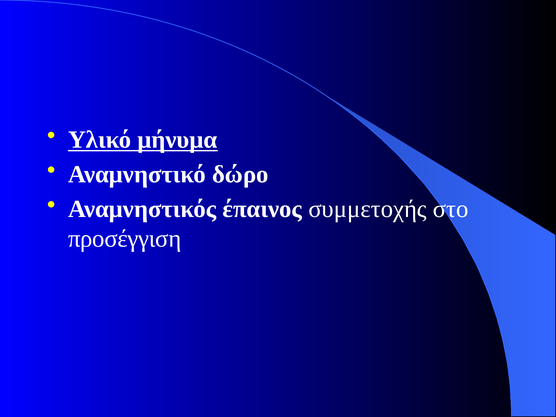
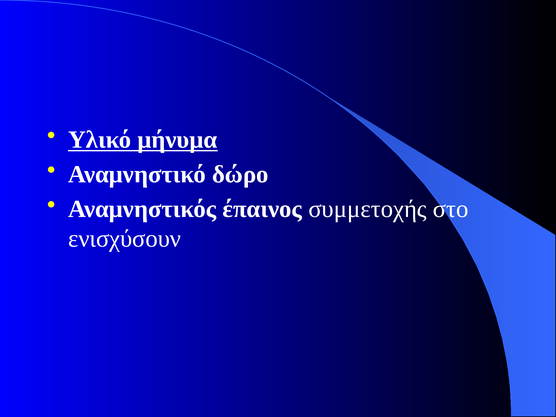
προσέγγιση: προσέγγιση -> ενισχύσουν (125, 239)
